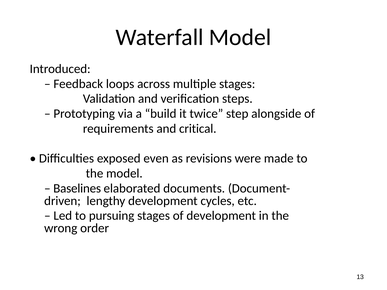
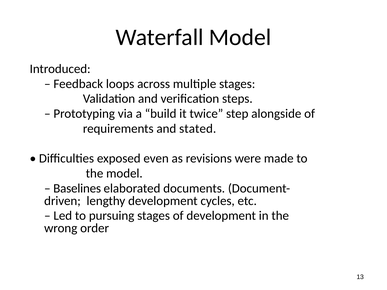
critical: critical -> stated (198, 129)
